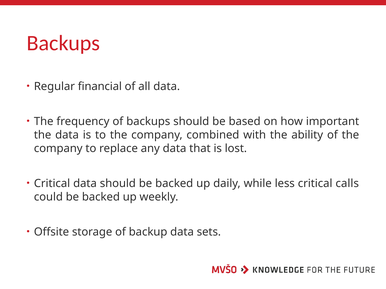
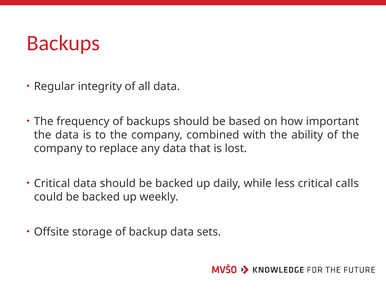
financial: financial -> integrity (100, 87)
